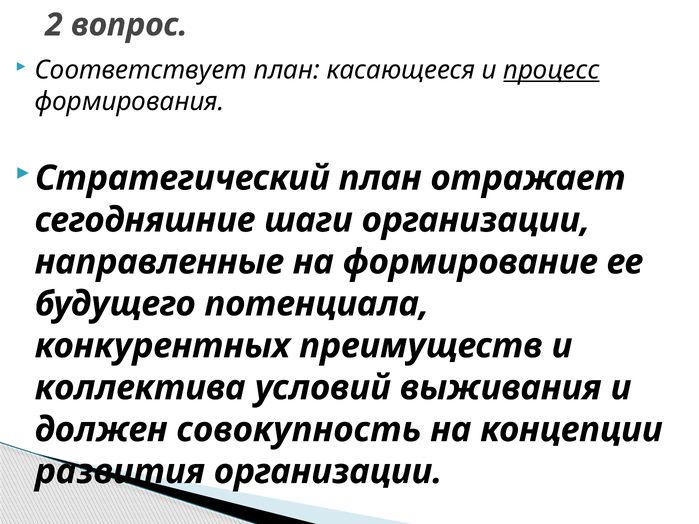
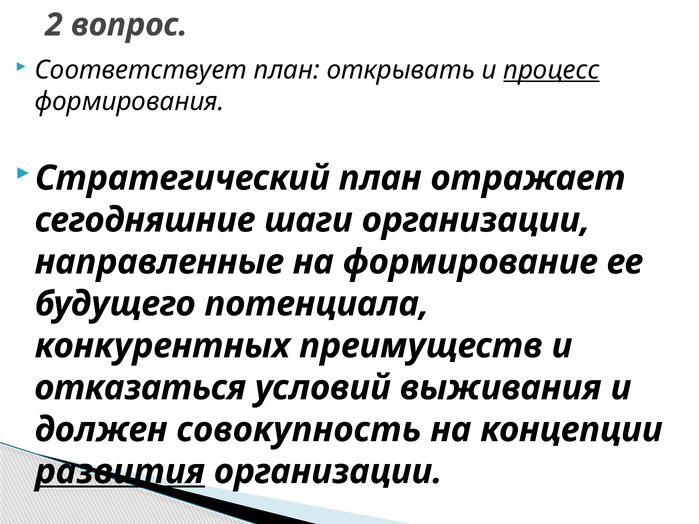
касающееся: касающееся -> открывать (401, 70)
коллектива: коллектива -> отказаться (140, 388)
развития underline: none -> present (120, 472)
